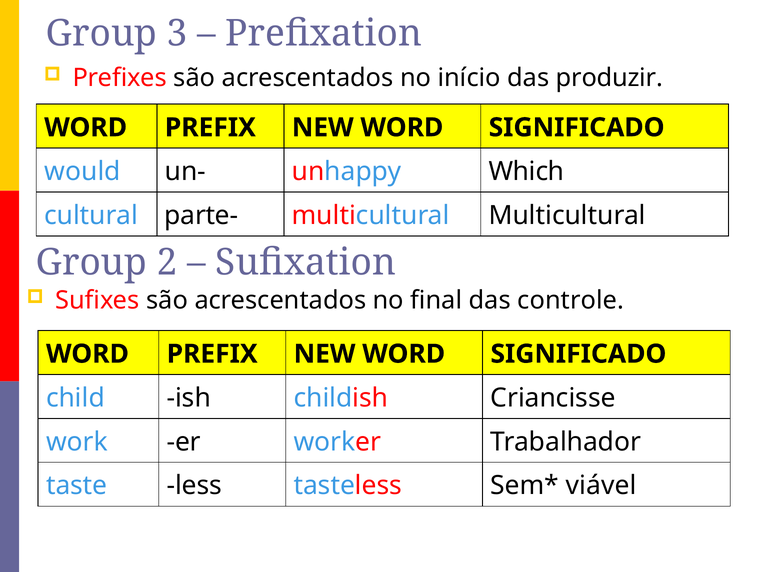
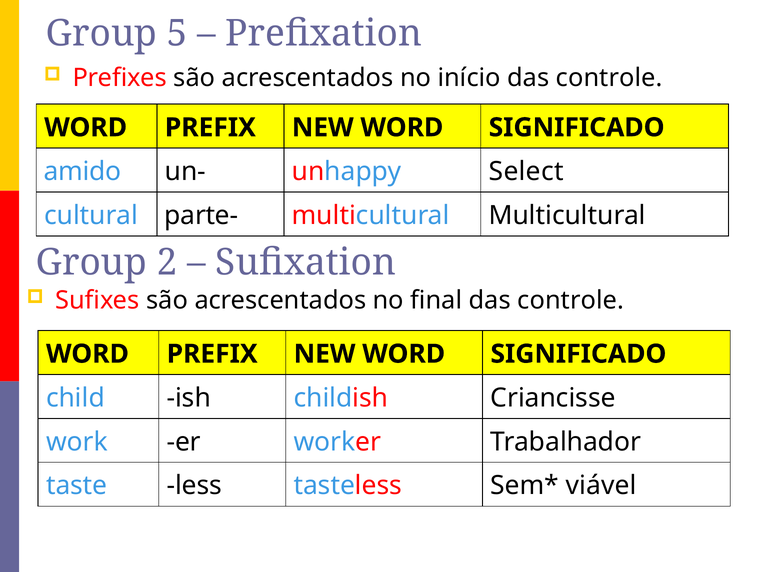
3: 3 -> 5 (177, 34)
início das produzir: produzir -> controle (609, 78)
would: would -> amido (83, 171)
Which: Which -> Select (526, 171)
